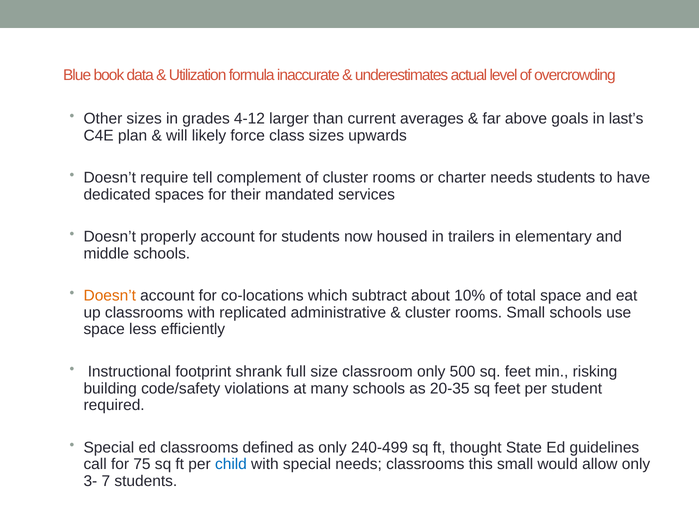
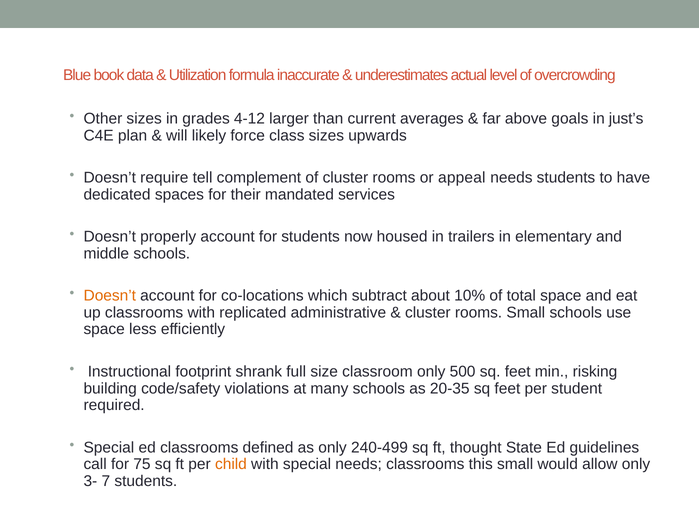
last’s: last’s -> just’s (626, 119)
charter: charter -> appeal (462, 178)
child colour: blue -> orange (231, 464)
